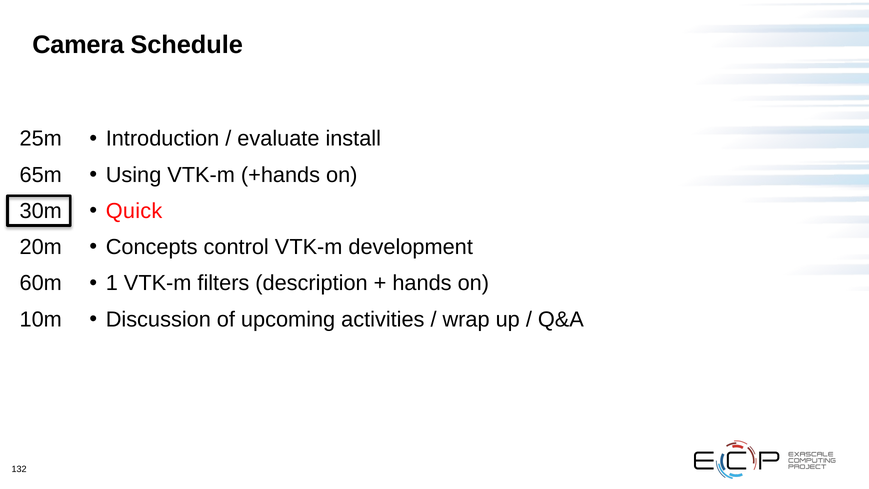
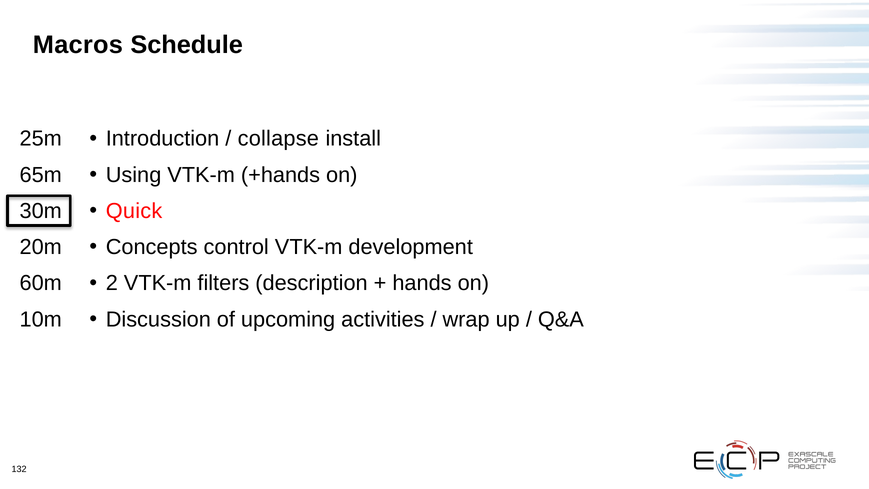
Camera: Camera -> Macros (78, 45)
evaluate: evaluate -> collapse (278, 139)
1: 1 -> 2 (112, 283)
